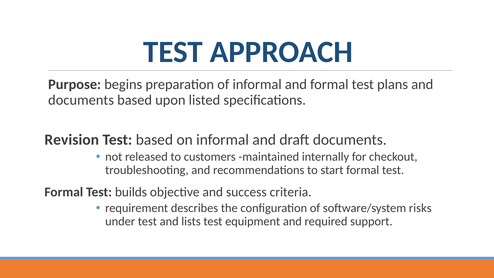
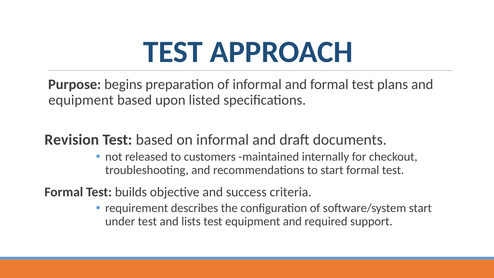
documents: documents -> equipment (81, 100)
software/system risks: risks -> start (420, 208)
